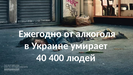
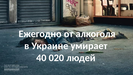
400: 400 -> 020 (56, 58)
